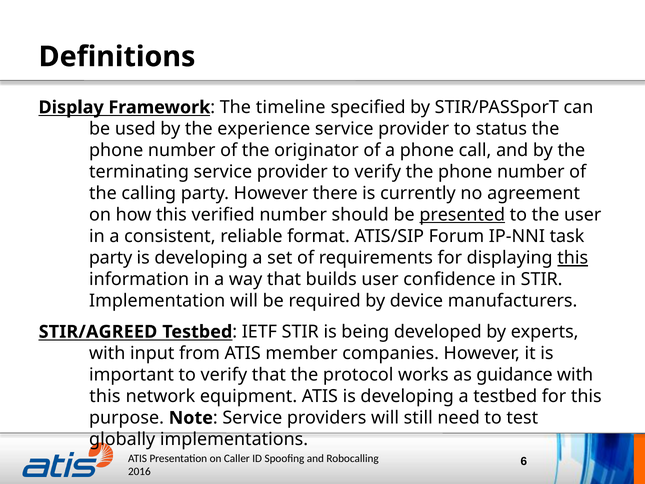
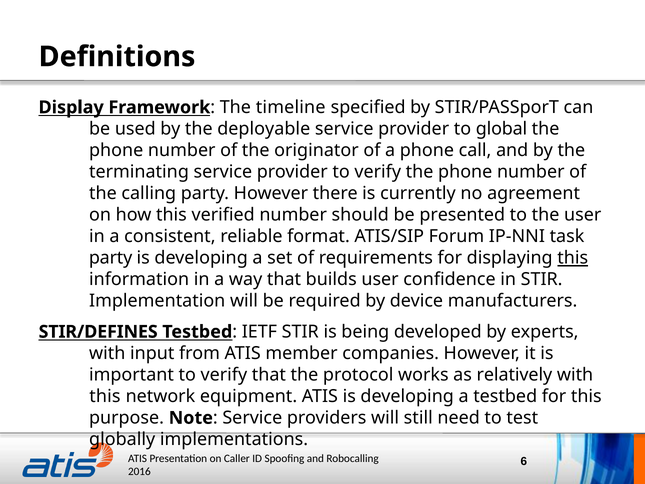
experience: experience -> deployable (264, 129)
status: status -> global (502, 129)
presented underline: present -> none (462, 215)
STIR/AGREED: STIR/AGREED -> STIR/DEFINES (98, 332)
guidance: guidance -> relatively (514, 375)
